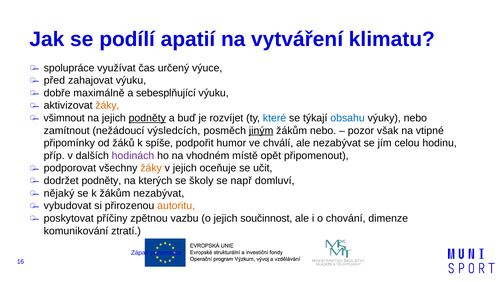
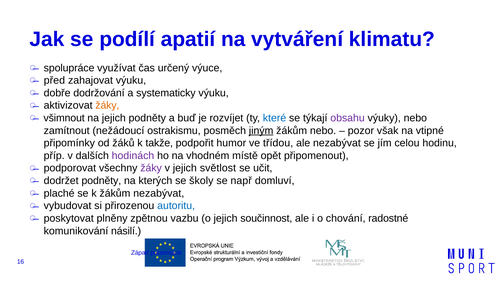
maximálně: maximálně -> dodržování (99, 93)
sebesplňující: sebesplňující -> systematicky (166, 93)
podněty underline: present -> none (147, 118)
obsahu colour: blue -> purple (348, 118)
výsledcích: výsledcích -> ostrakismu (174, 131)
spíše: spíše -> takže (159, 143)
chválí: chválí -> třídou (278, 143)
žáky colour: orange -> purple (151, 168)
oceňuje: oceňuje -> světlost (218, 168)
nějaký: nějaký -> plaché (59, 194)
autoritu colour: orange -> blue (176, 206)
příčiny: příčiny -> plněny (112, 219)
dimenze: dimenze -> radostné (388, 219)
ztratí: ztratí -> násilí (126, 231)
